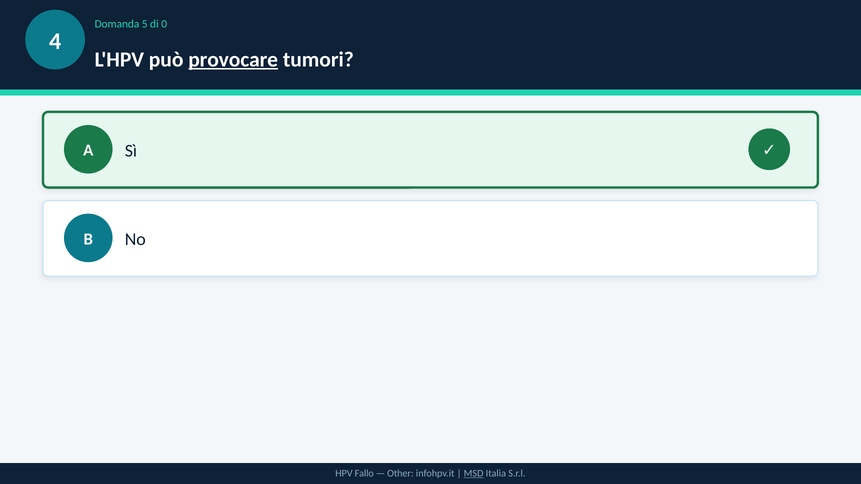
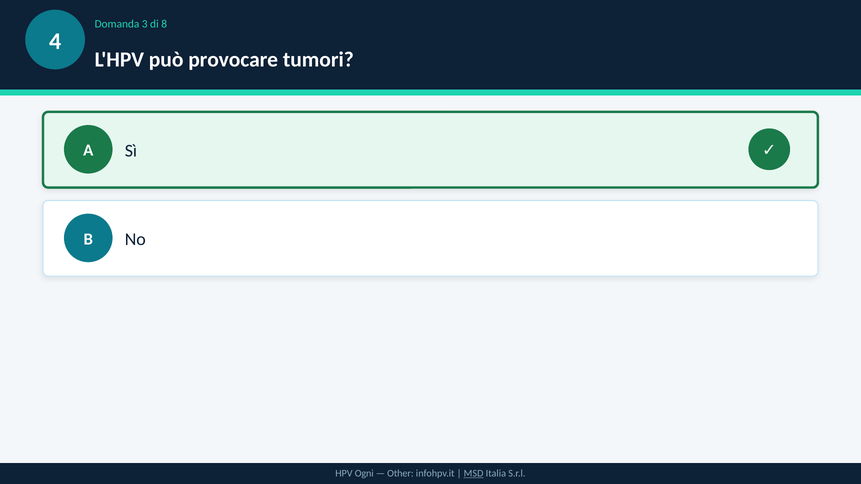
5: 5 -> 3 (145, 24)
0: 0 -> 8 (164, 24)
provocare underline: present -> none (233, 60)
Fallo: Fallo -> Ogni (364, 474)
